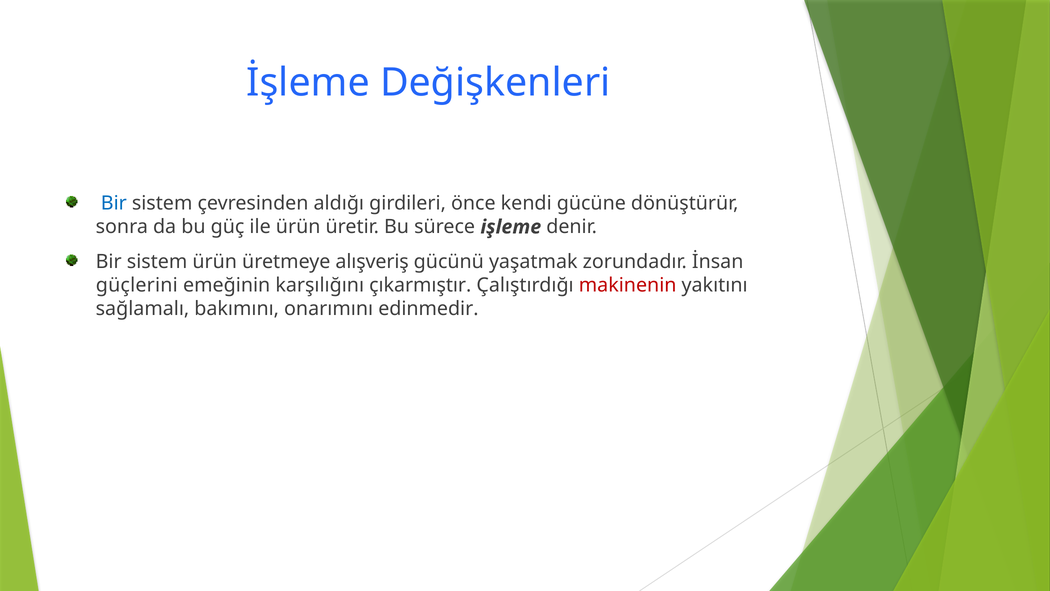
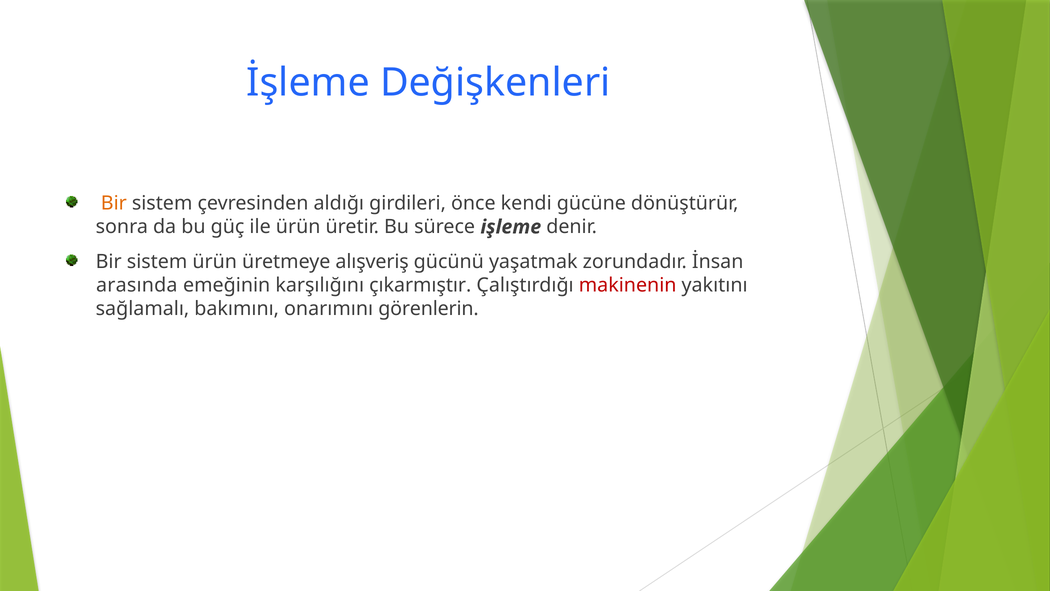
Bir colour: blue -> orange (114, 203)
güçlerini: güçlerini -> arasında (137, 285)
edinmedir: edinmedir -> görenlerin (428, 309)
